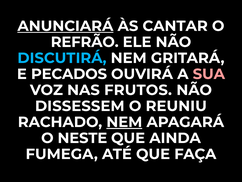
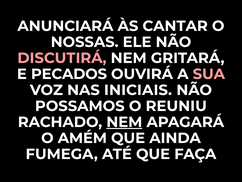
ANUNCIARÁ underline: present -> none (65, 26)
REFRÃO: REFRÃO -> NOSSAS (85, 42)
DISCUTIRÁ colour: light blue -> pink (62, 58)
FRUTOS: FRUTOS -> INICIAIS (138, 90)
DISSESSEM: DISSESSEM -> POSSAMOS (80, 106)
NESTE: NESTE -> AMÉM (82, 138)
